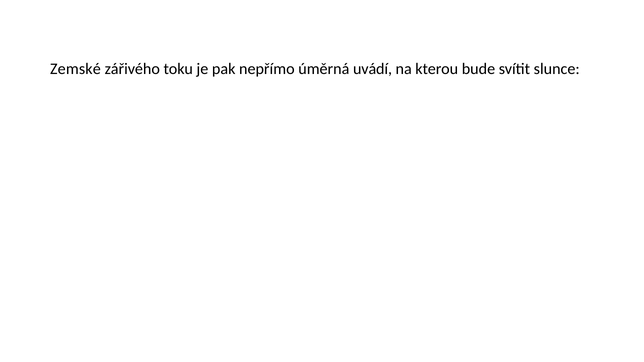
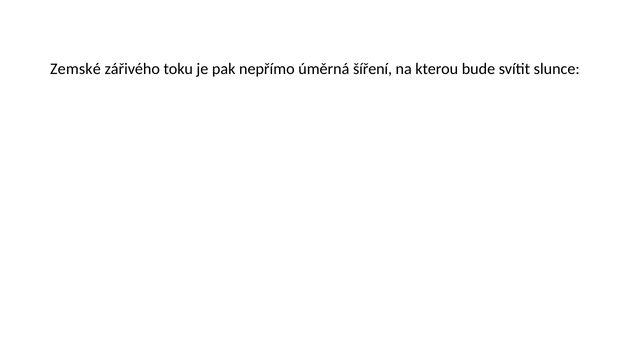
uvádí: uvádí -> šíření (373, 69)
